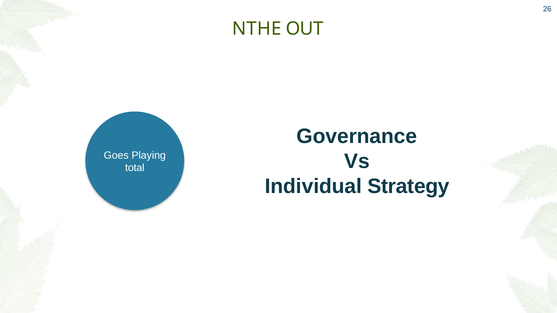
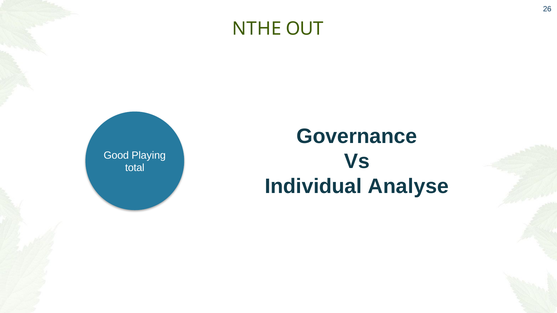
Goes: Goes -> Good (116, 155)
Strategy: Strategy -> Analyse (408, 187)
